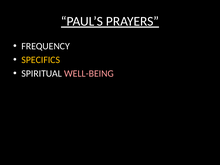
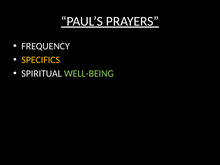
WELL-BEING colour: pink -> light green (89, 74)
